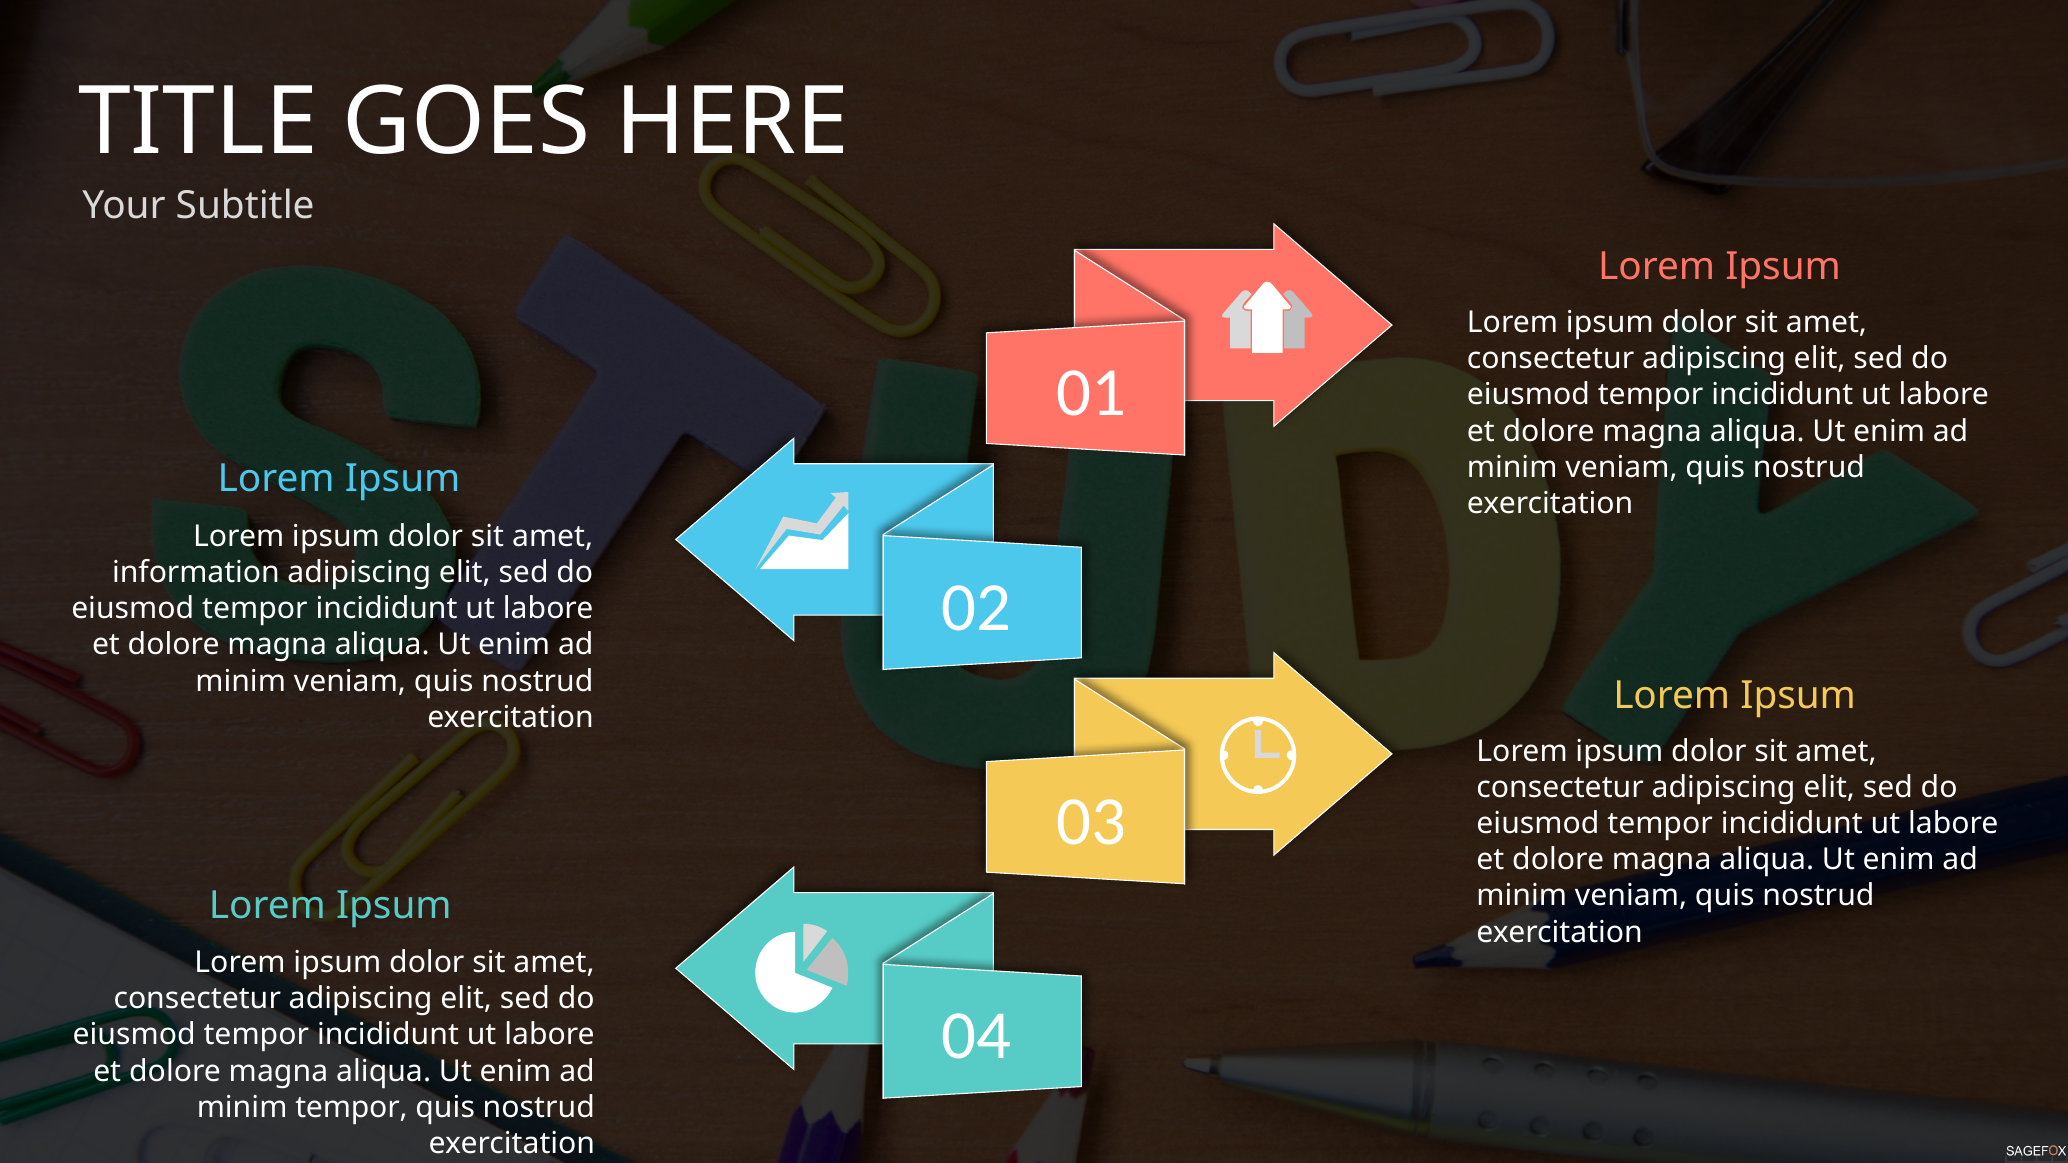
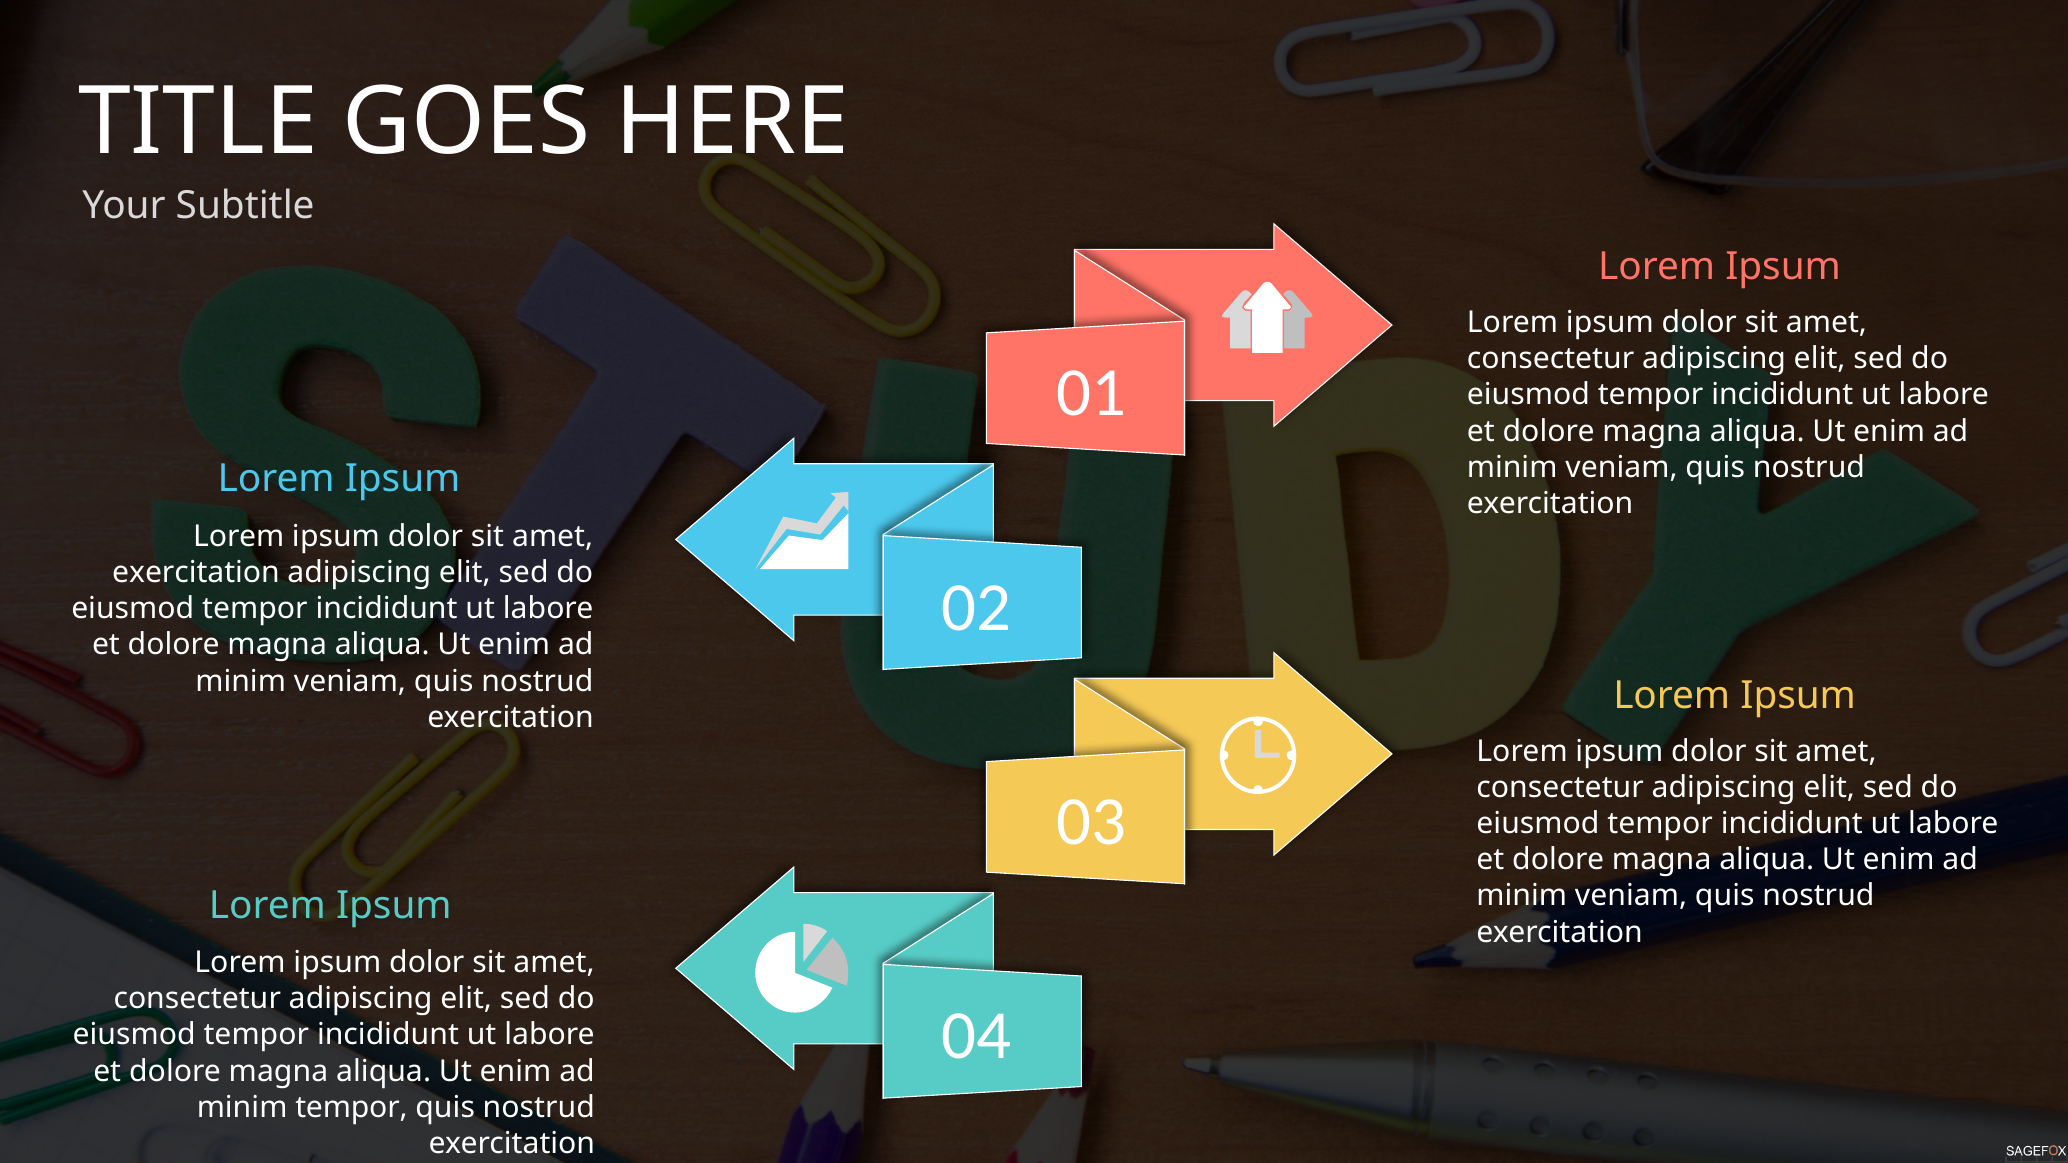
information: information -> exercitation (196, 573)
